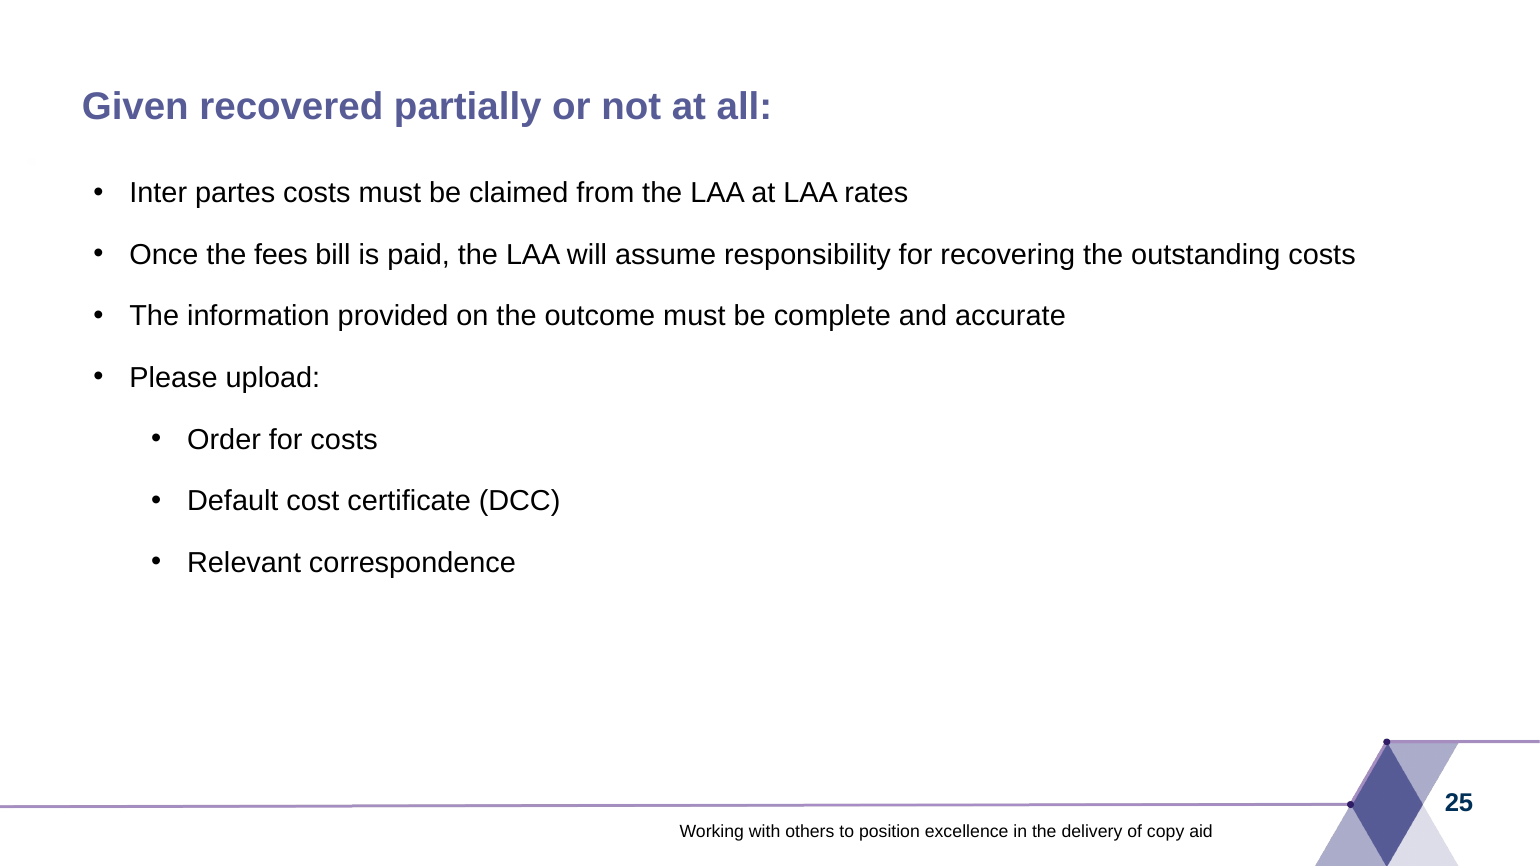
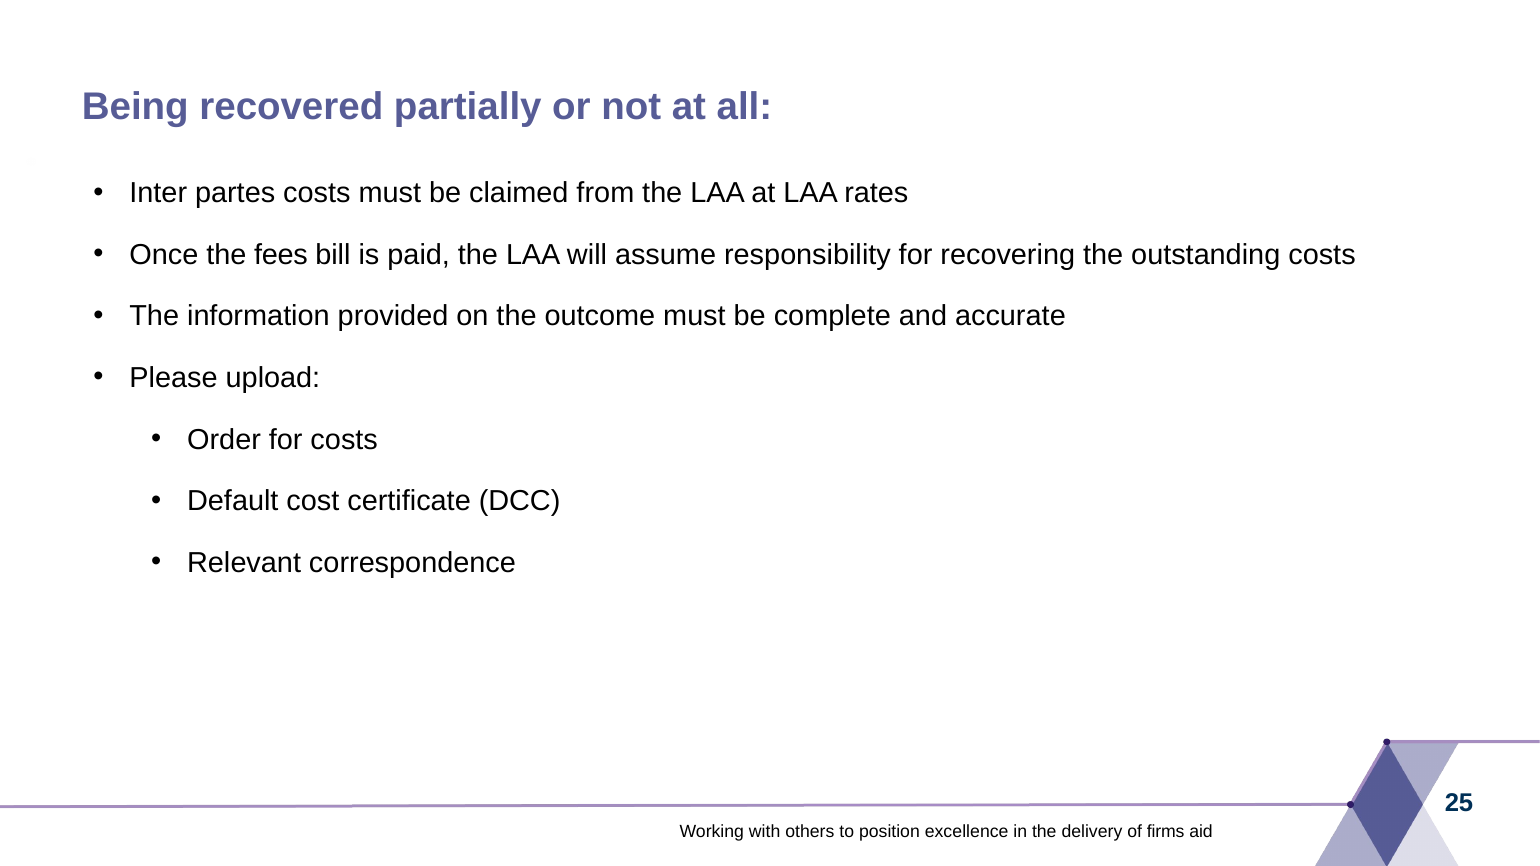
Given: Given -> Being (135, 107)
copy: copy -> firms (1166, 832)
